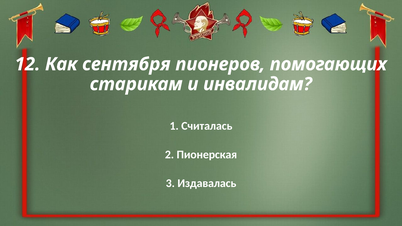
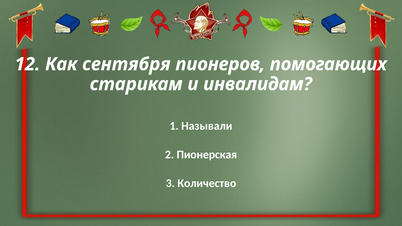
Считалась: Считалась -> Называли (207, 126)
Издавалась: Издавалась -> Количество (207, 183)
